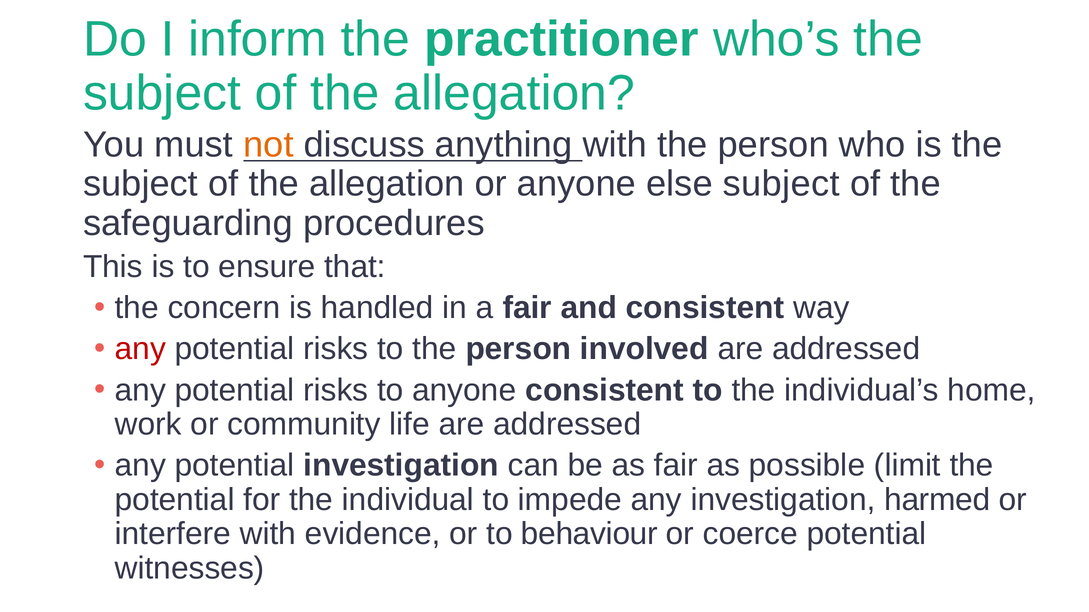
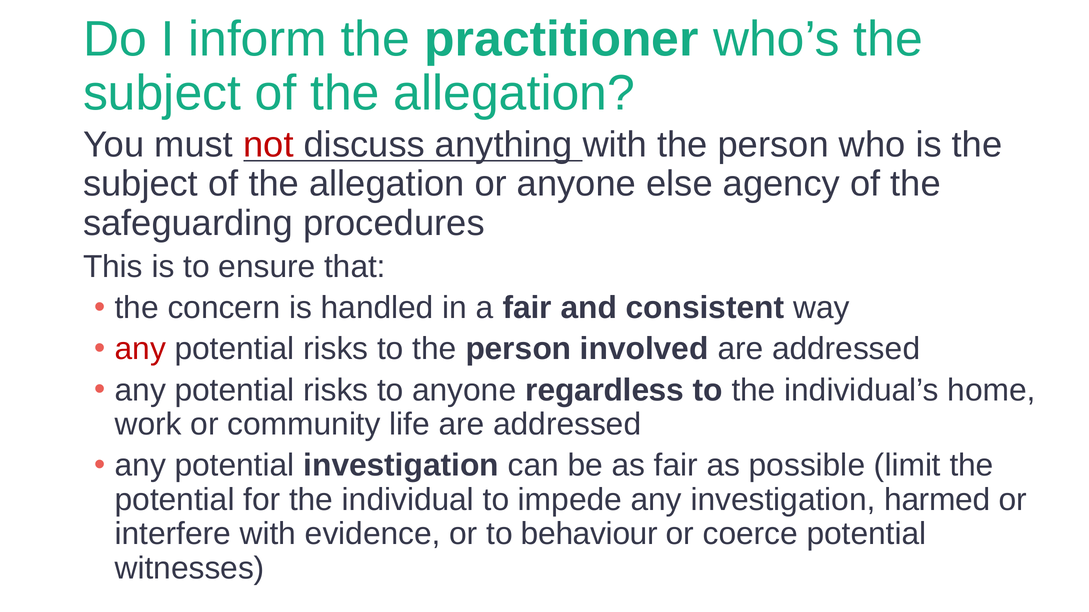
not colour: orange -> red (268, 145)
else subject: subject -> agency (781, 184)
anyone consistent: consistent -> regardless (605, 390)
